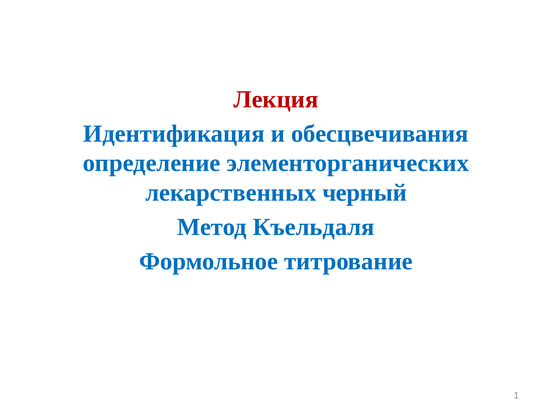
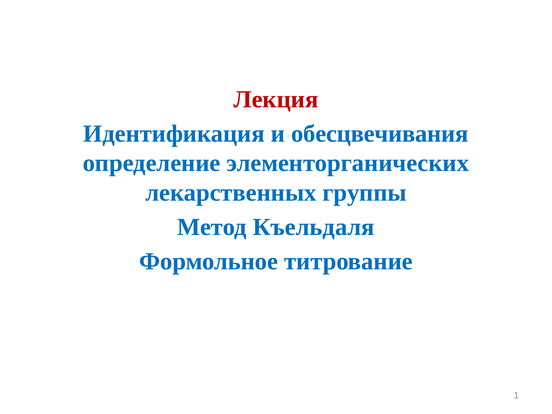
черный: черный -> группы (365, 193)
